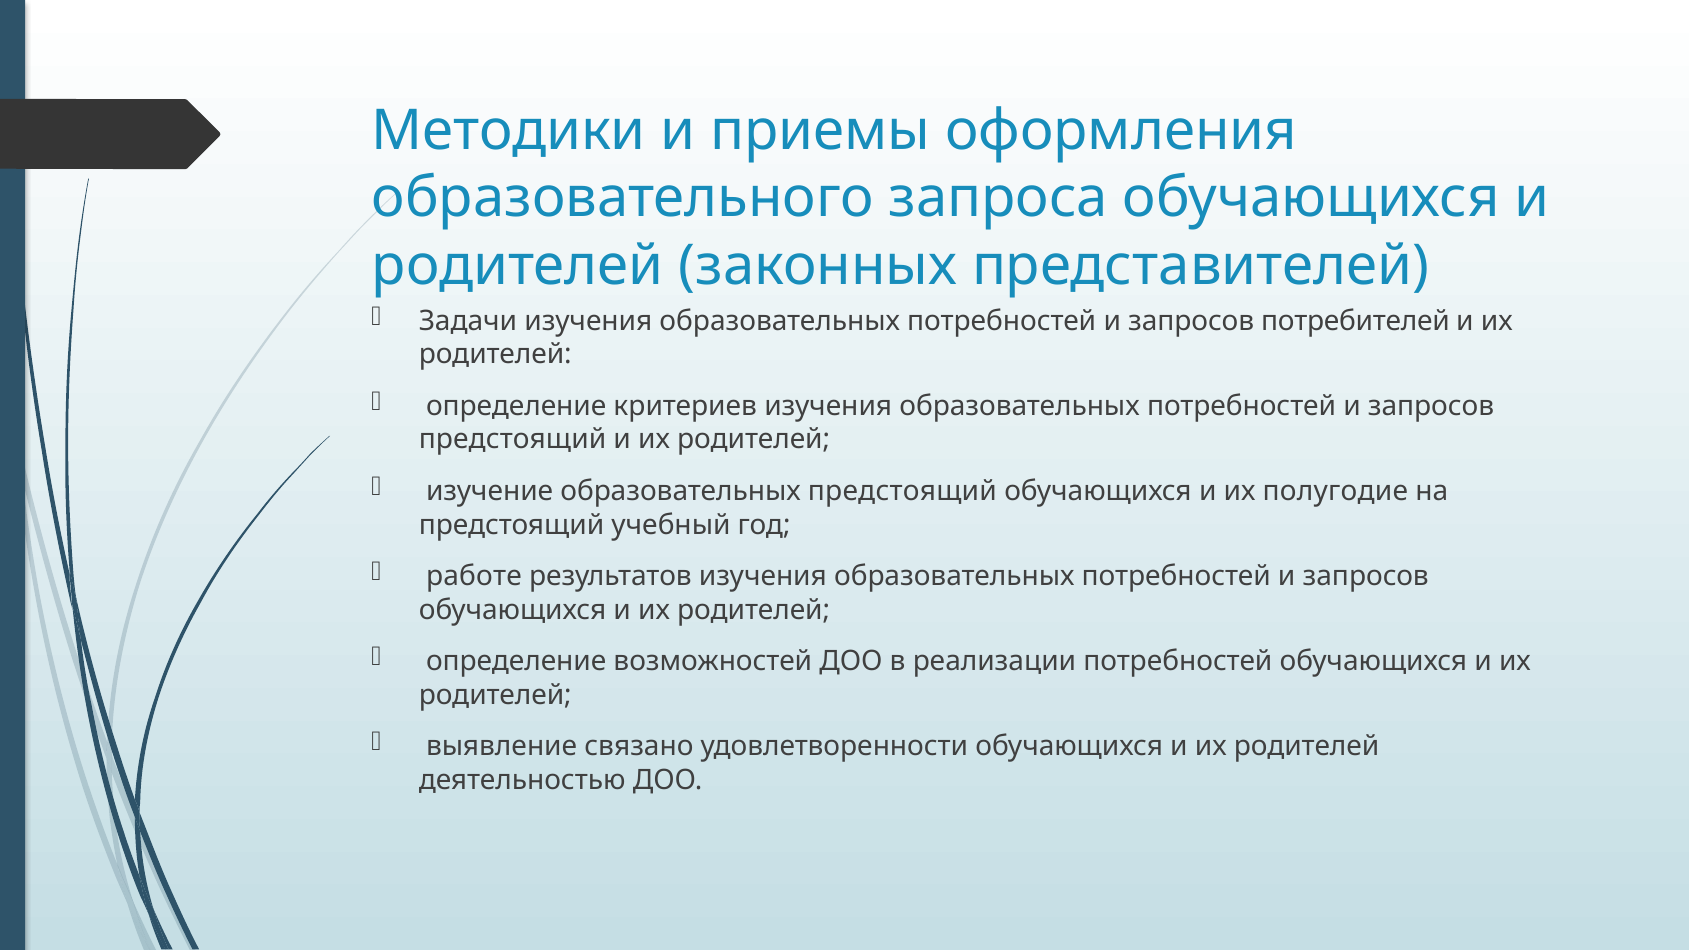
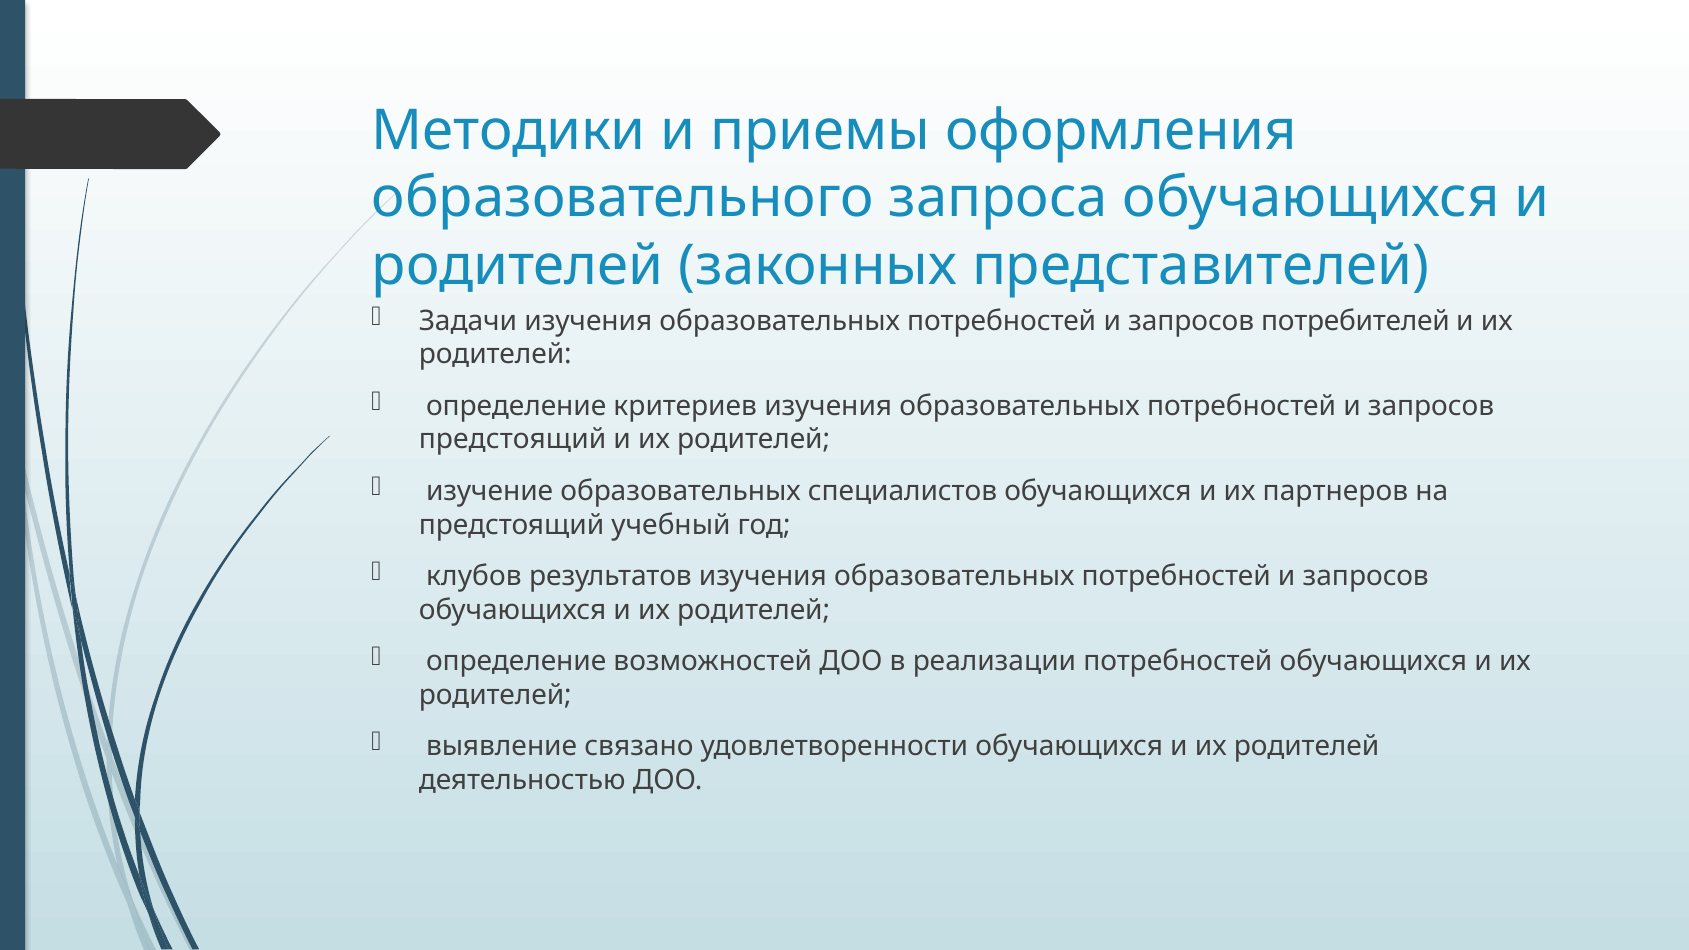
образовательных предстоящий: предстоящий -> специалистов (903, 491)
полугодие: полугодие -> партнеров (1335, 491)
работе: работе -> клубов (474, 576)
